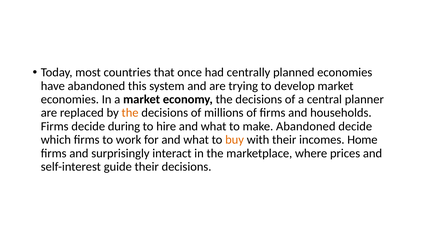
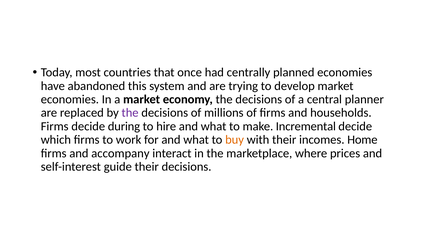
the colour: orange -> purple (130, 113)
make Abandoned: Abandoned -> Incremental (306, 126)
surprisingly: surprisingly -> accompany (120, 153)
